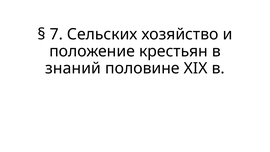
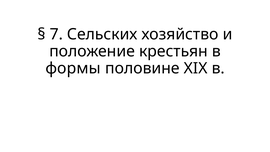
знаний: знаний -> формы (73, 68)
